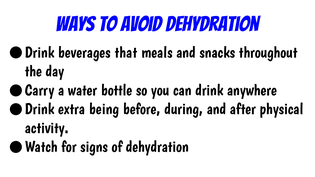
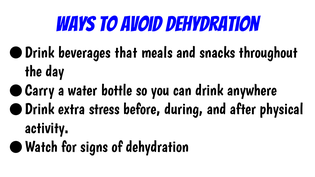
being: being -> stress (104, 109)
